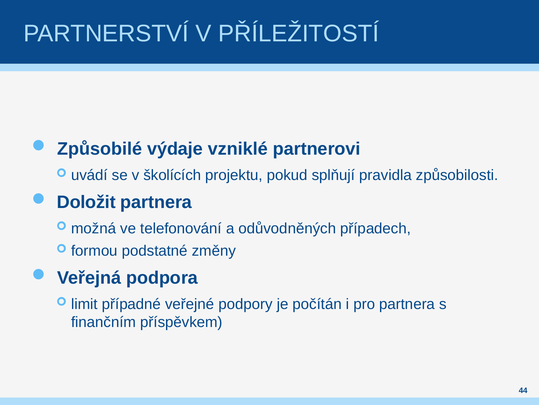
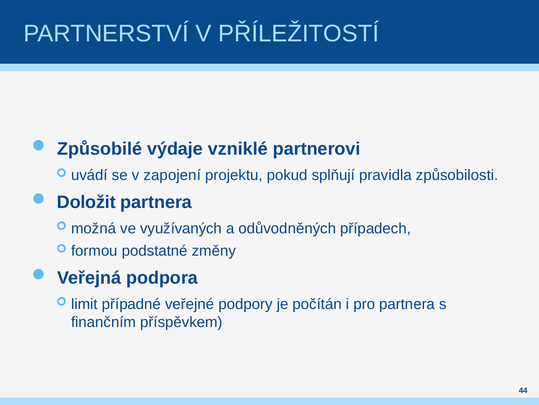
školících: školících -> zapojení (172, 175)
telefonování: telefonování -> využívaných (181, 228)
